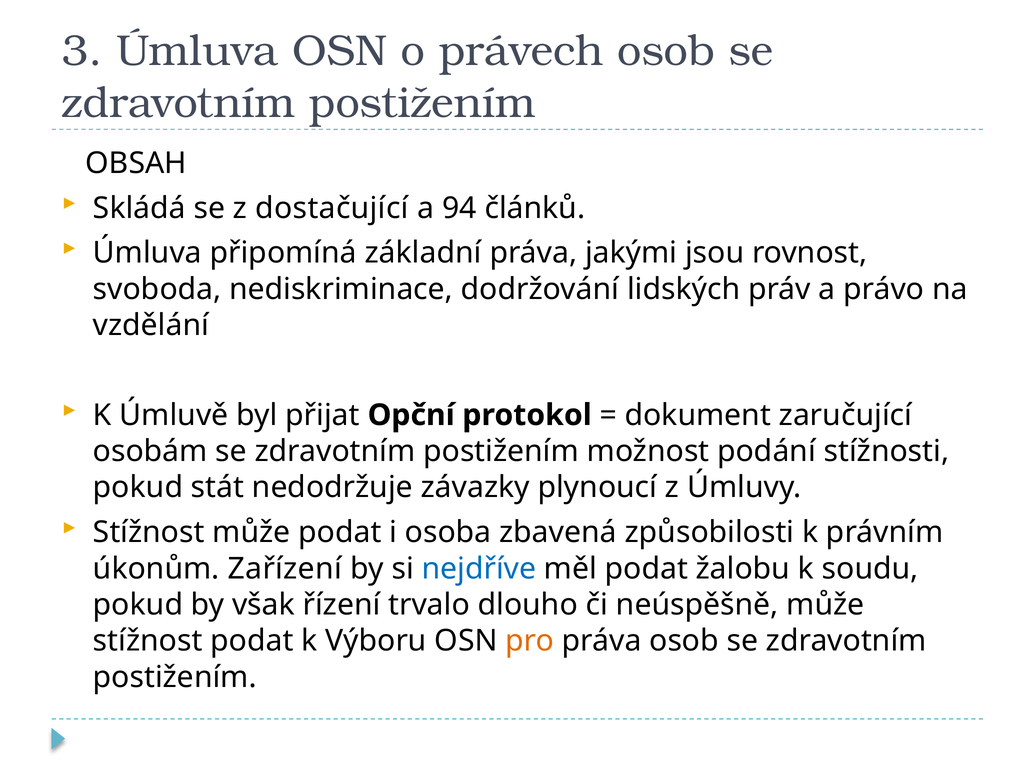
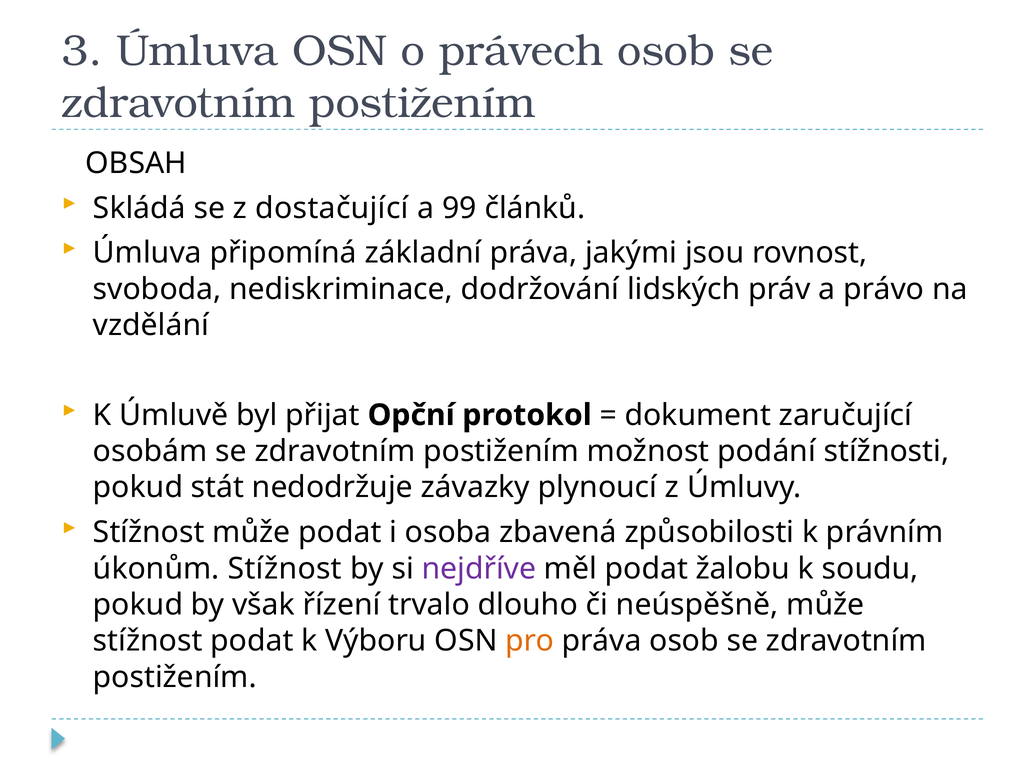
94: 94 -> 99 (459, 208)
úkonům Zařízení: Zařízení -> Stížnost (285, 569)
nejdříve colour: blue -> purple (479, 569)
